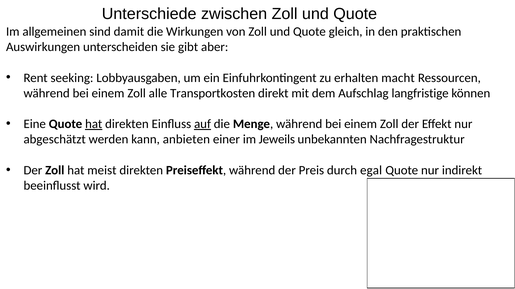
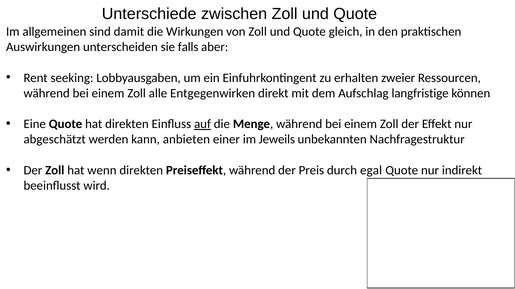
gibt: gibt -> falls (188, 47)
macht: macht -> zweier (398, 78)
Transportkosten: Transportkosten -> Entgegenwirken (213, 93)
hat underline: present -> none (94, 124)
meist: meist -> wenn (102, 171)
